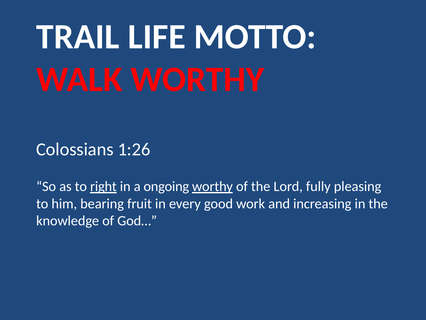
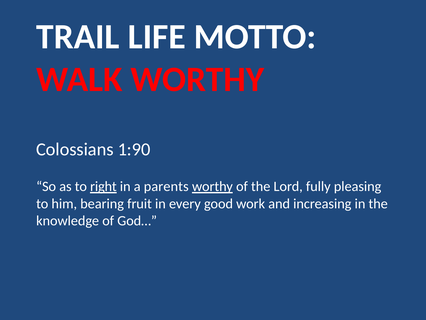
1:26: 1:26 -> 1:90 (134, 149)
ongoing: ongoing -> parents (166, 186)
